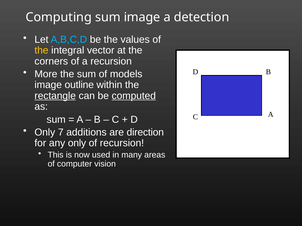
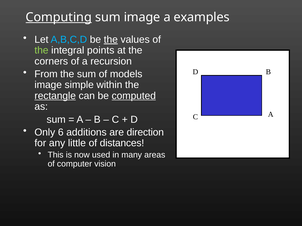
Computing underline: none -> present (59, 17)
detection: detection -> examples (202, 17)
the underline: none -> present (111, 40)
the colour: yellow -> light green (41, 50)
vector: vector -> points (101, 50)
More: More -> From (46, 74)
outline: outline -> simple (79, 85)
7: 7 -> 6 (61, 133)
any only: only -> little (77, 143)
of recursion: recursion -> distances (122, 143)
